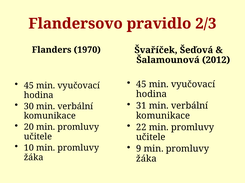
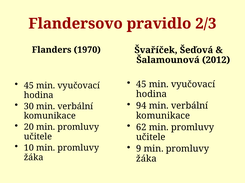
31: 31 -> 94 (141, 106)
22: 22 -> 62 (141, 128)
